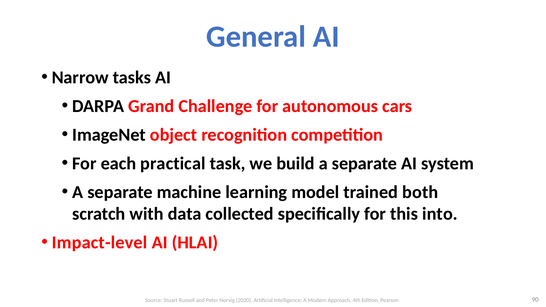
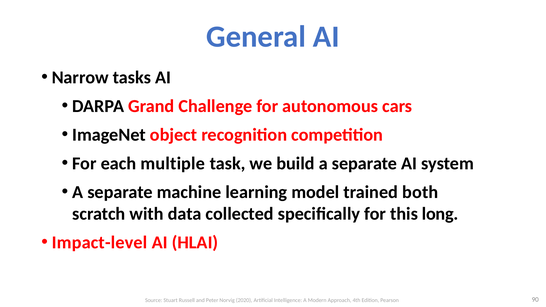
practical: practical -> multiple (173, 163)
into: into -> long (440, 214)
